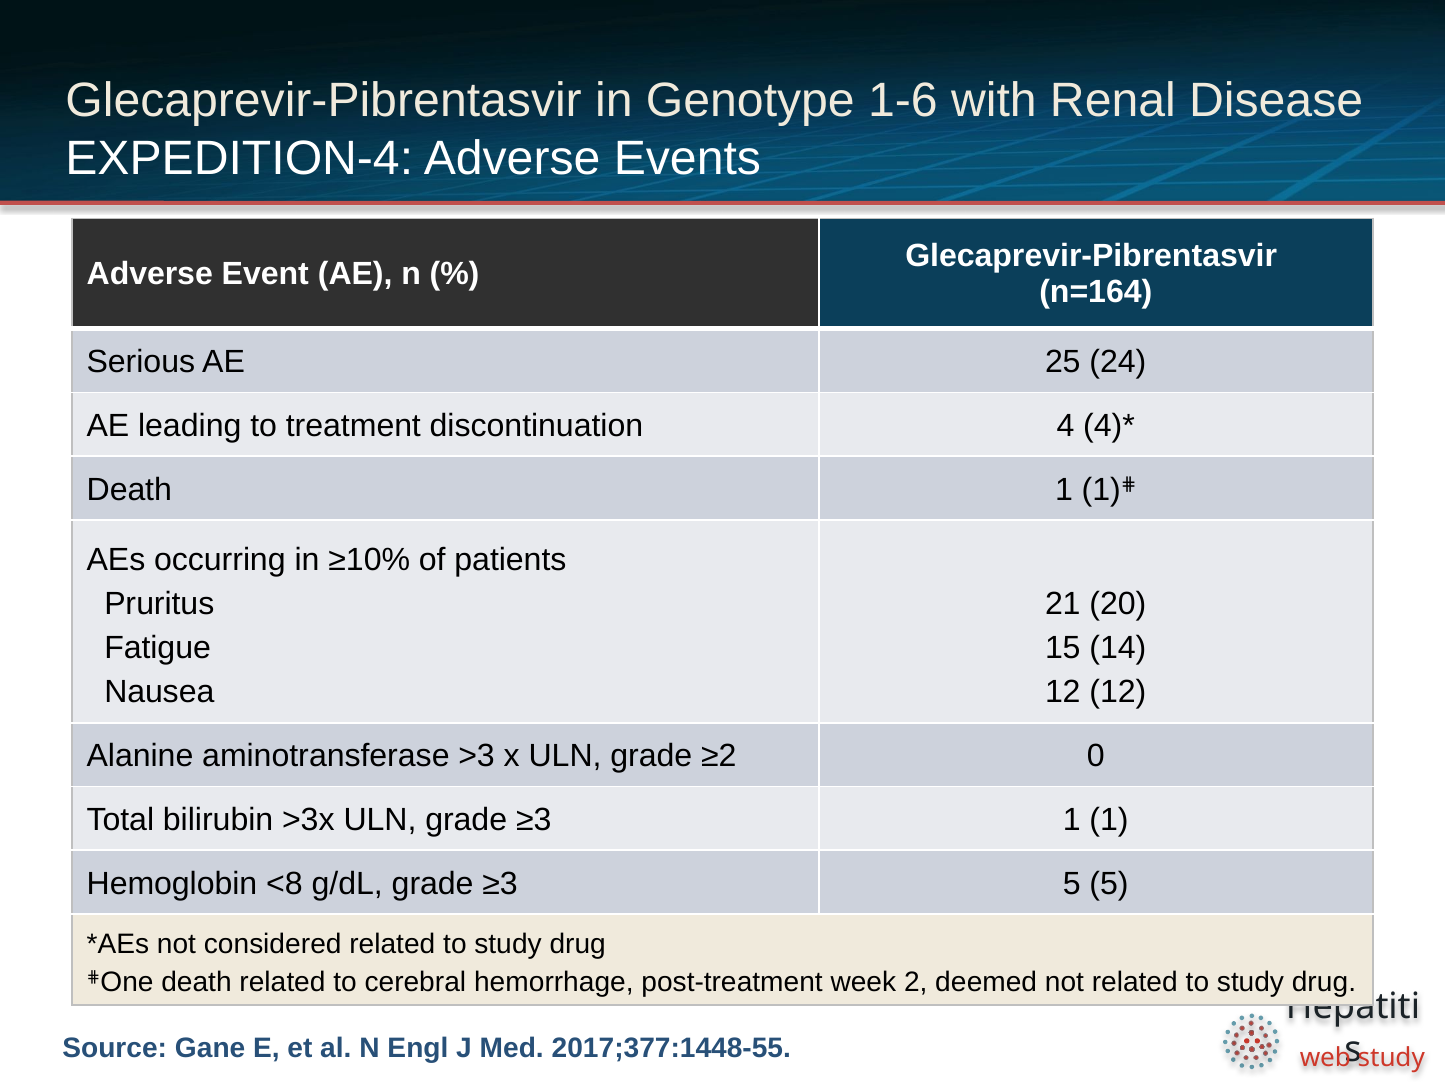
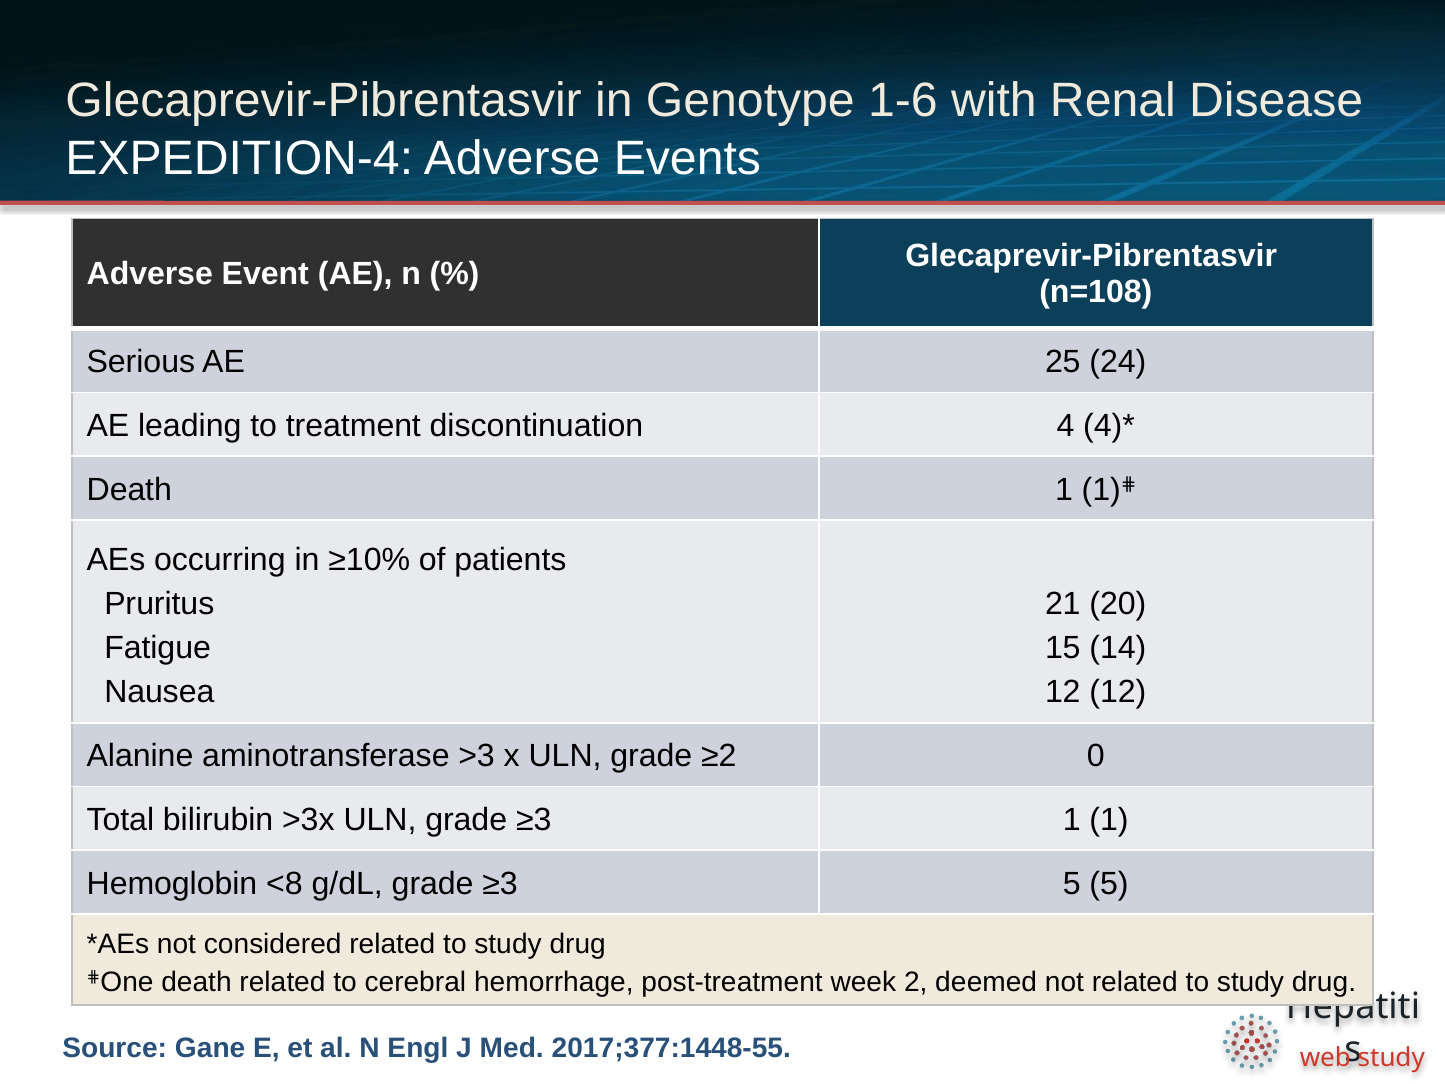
n=164: n=164 -> n=108 (1096, 292)
